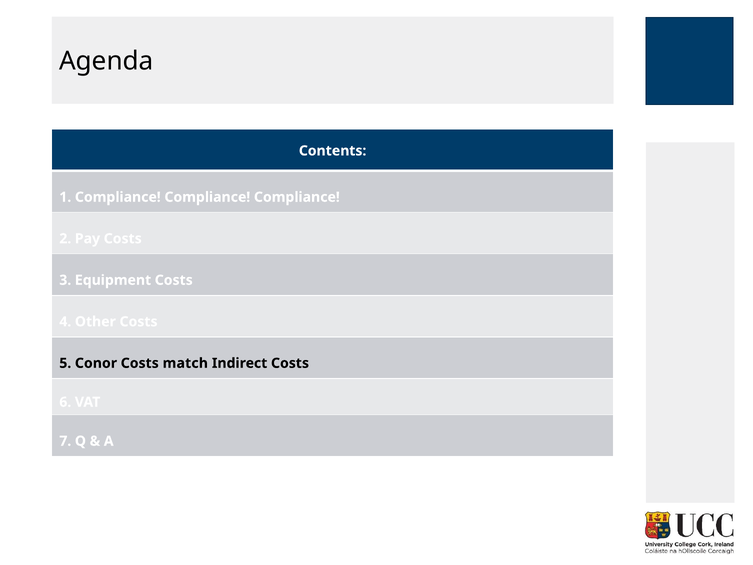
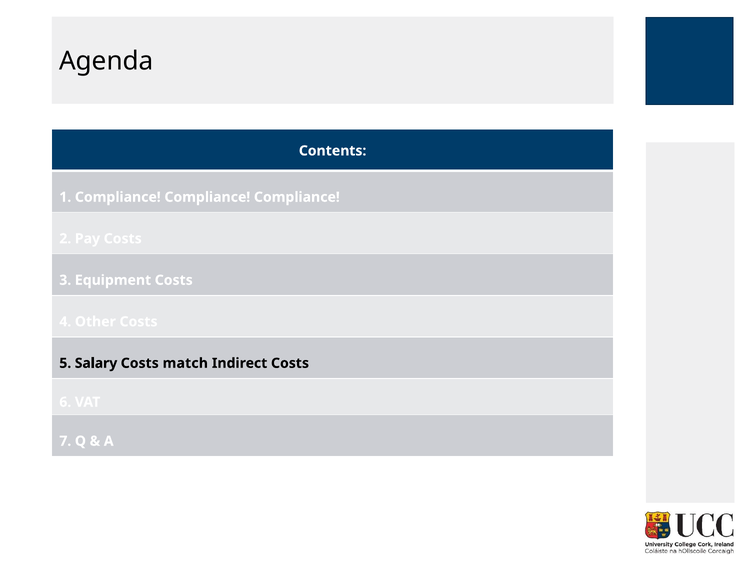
Conor: Conor -> Salary (96, 363)
